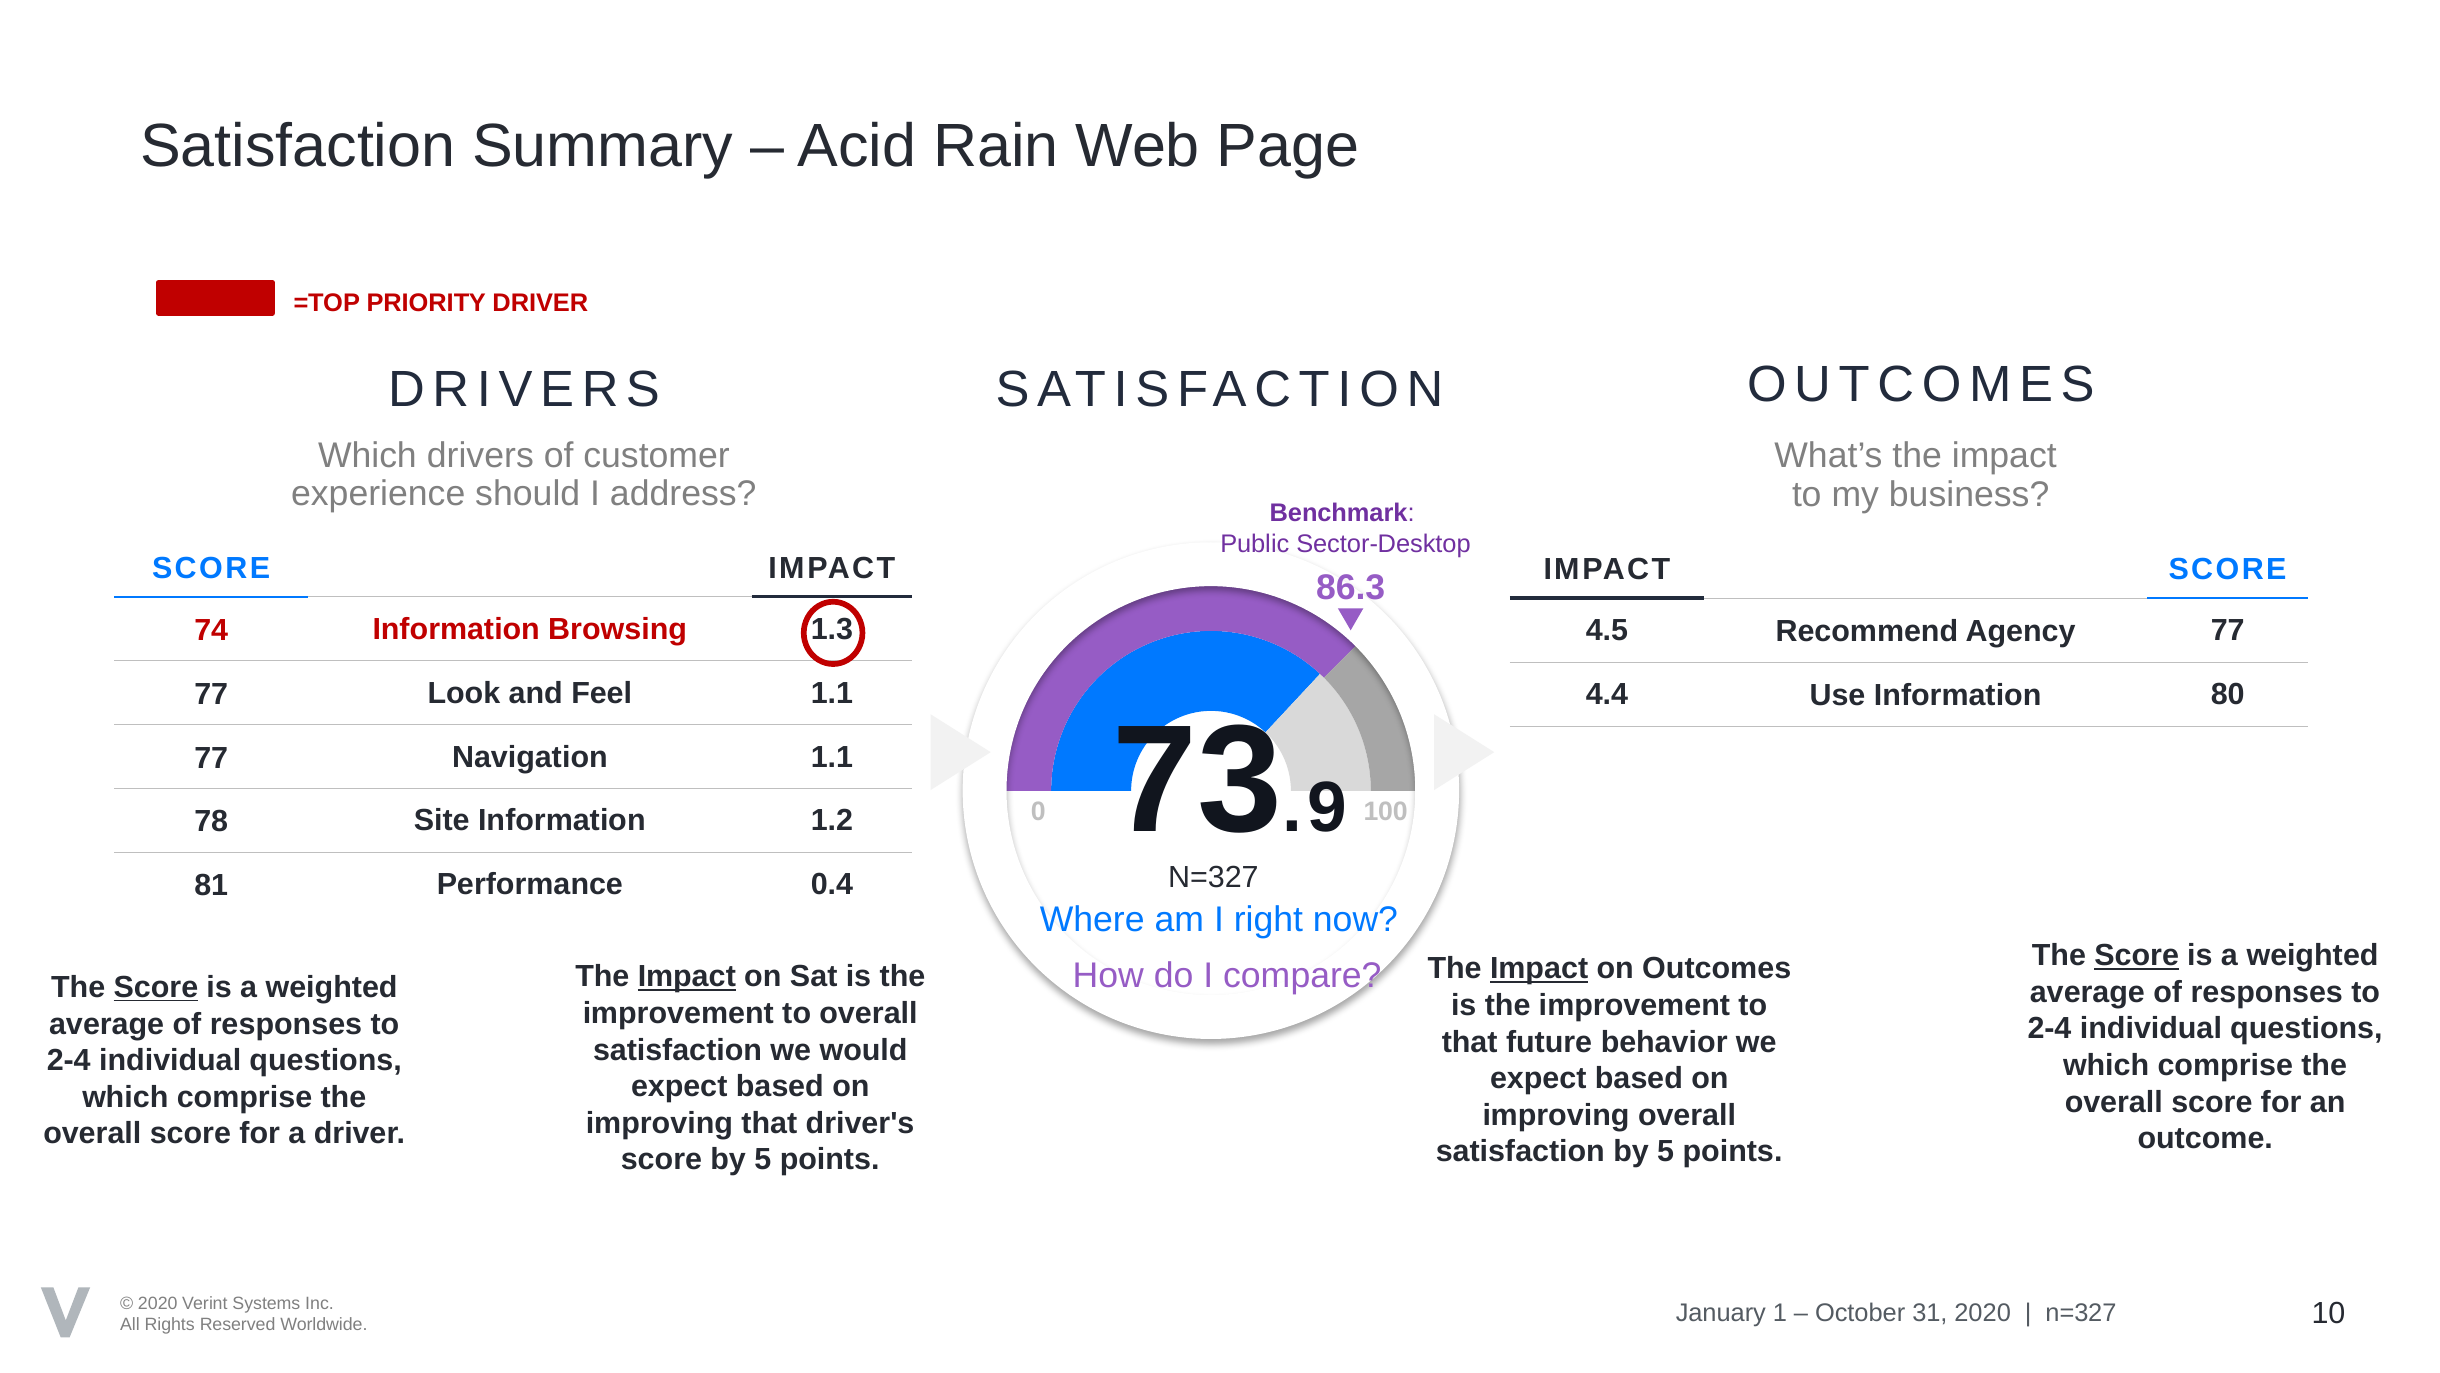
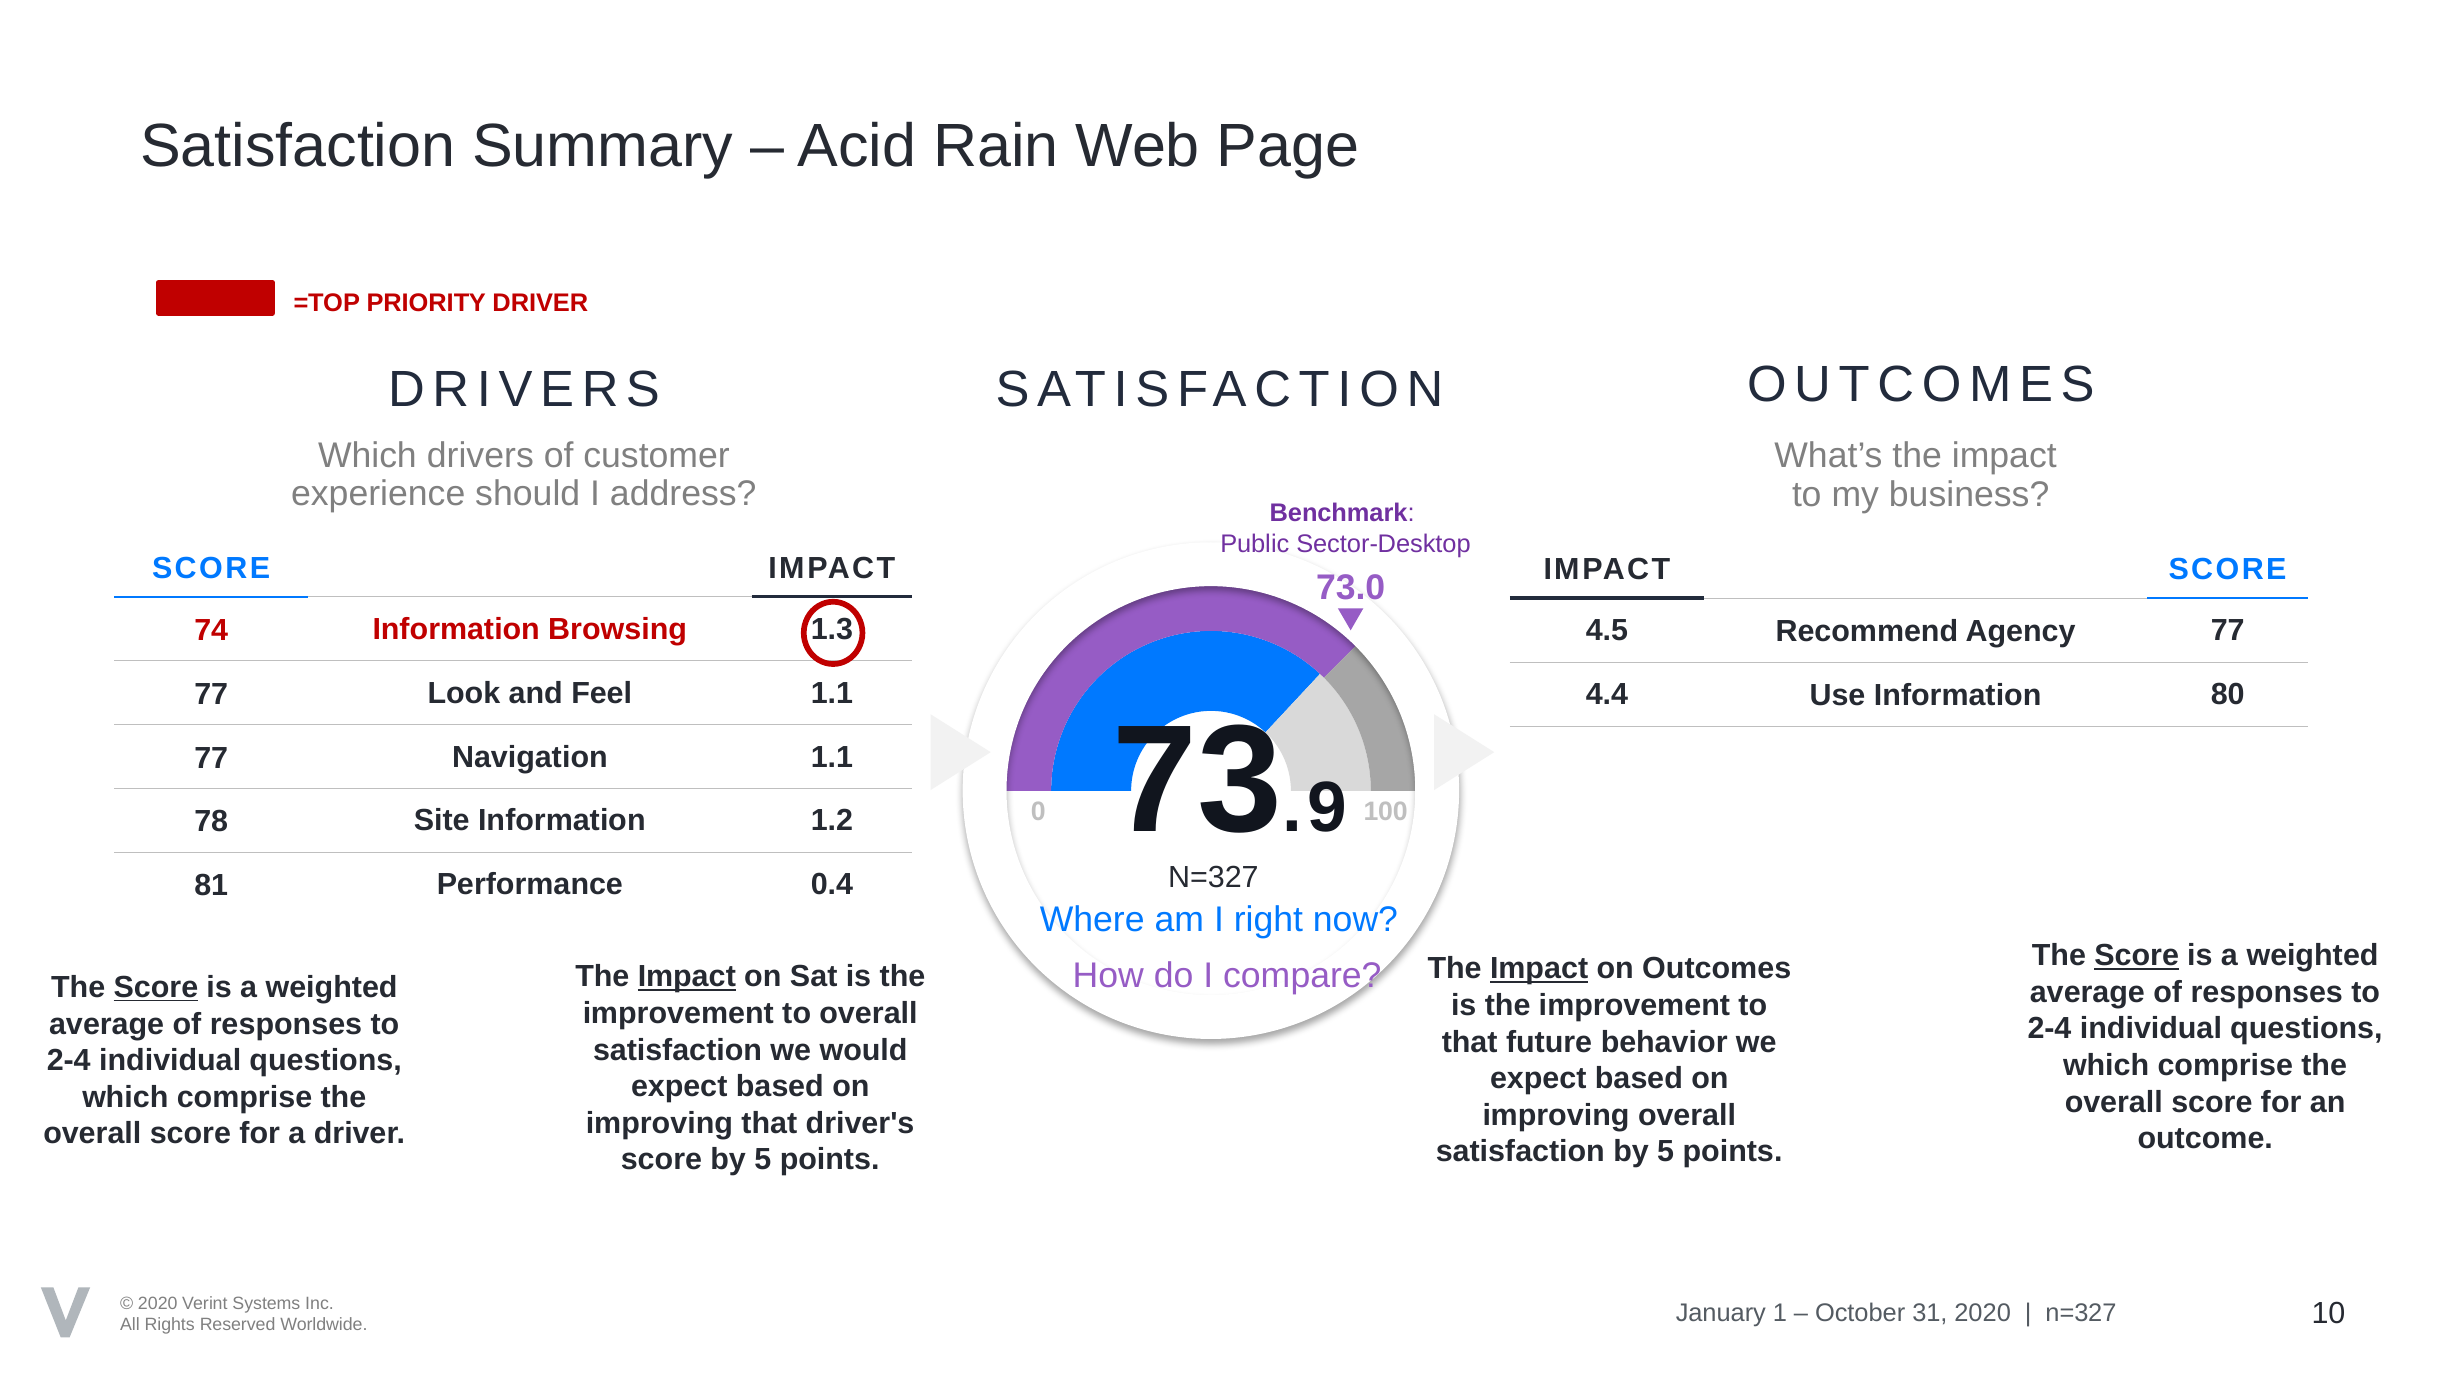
86.3: 86.3 -> 73.0 (1351, 588)
